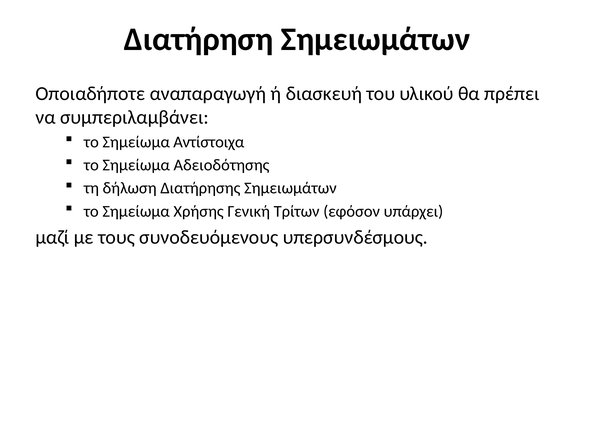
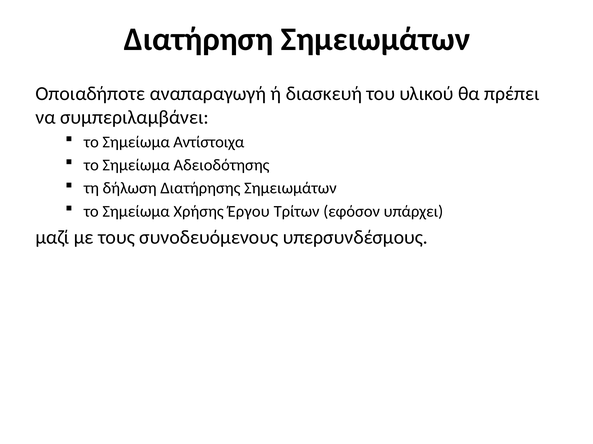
Γενική: Γενική -> Έργου (249, 212)
